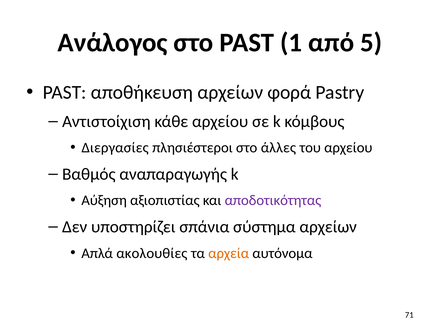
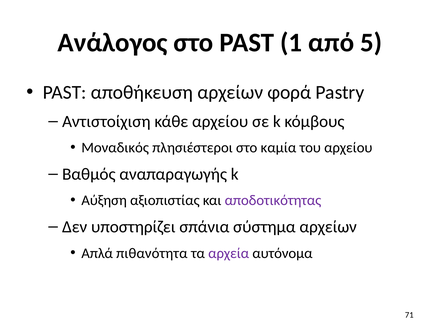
Διεργασίες: Διεργασίες -> Μοναδικός (115, 148)
άλλες: άλλες -> καμία (278, 148)
ακολουθίες: ακολουθίες -> πιθανότητα (152, 253)
αρχεία colour: orange -> purple (229, 253)
